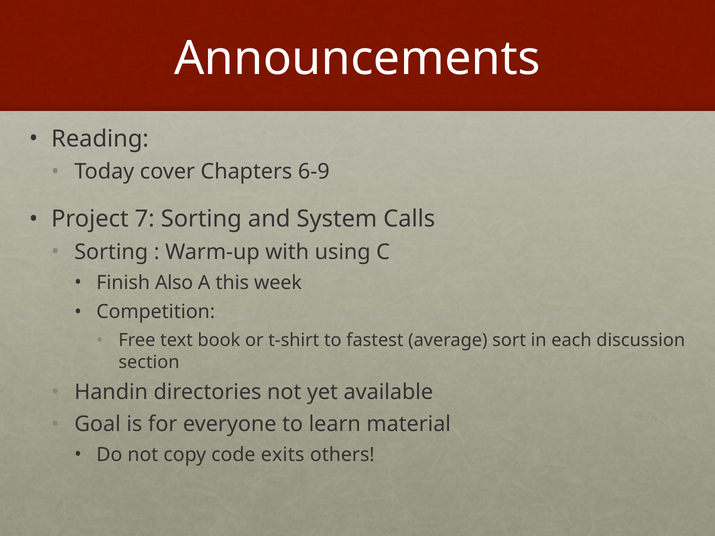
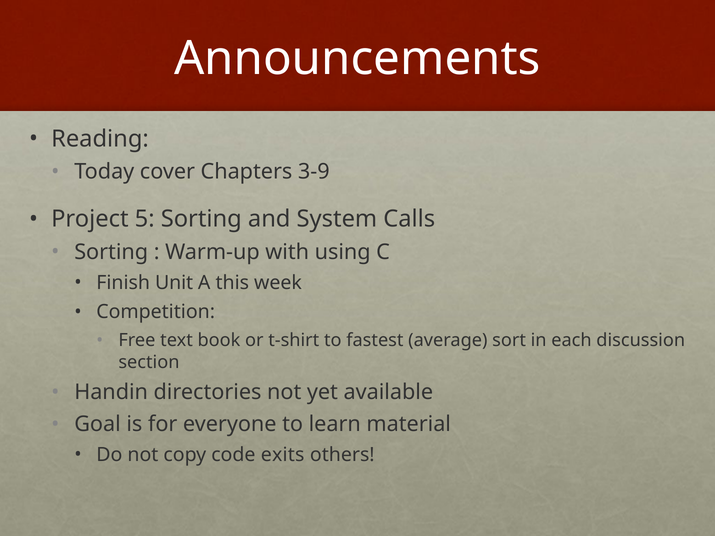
6-9: 6-9 -> 3-9 (314, 172)
7: 7 -> 5 (145, 219)
Also: Also -> Unit (174, 283)
